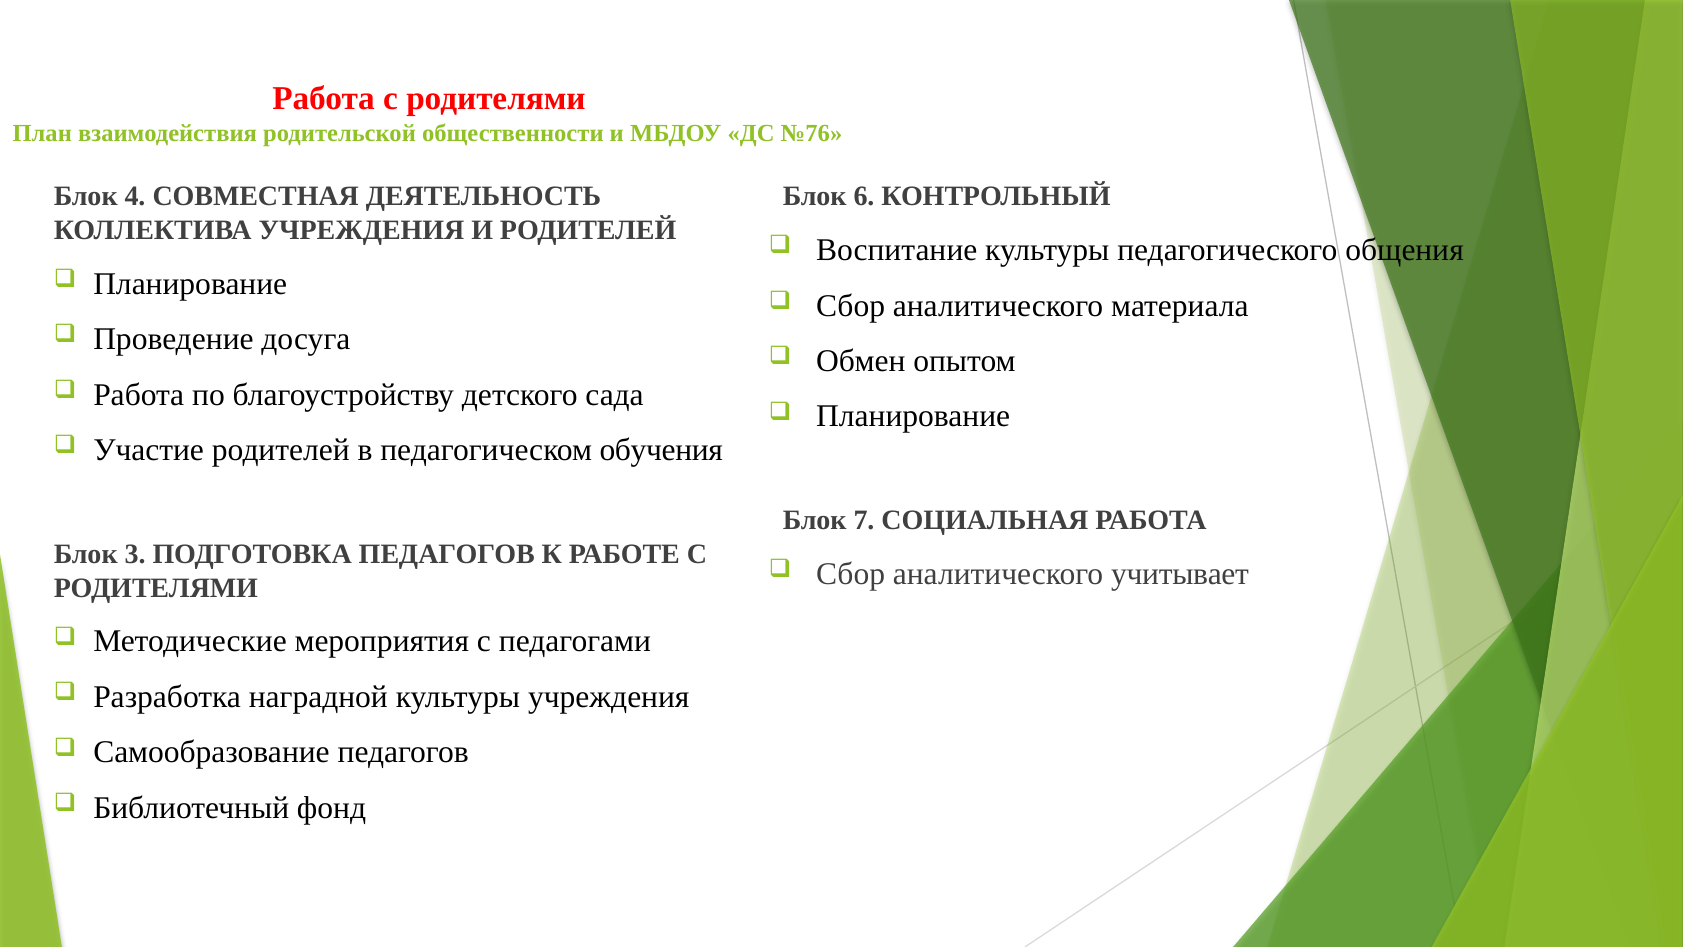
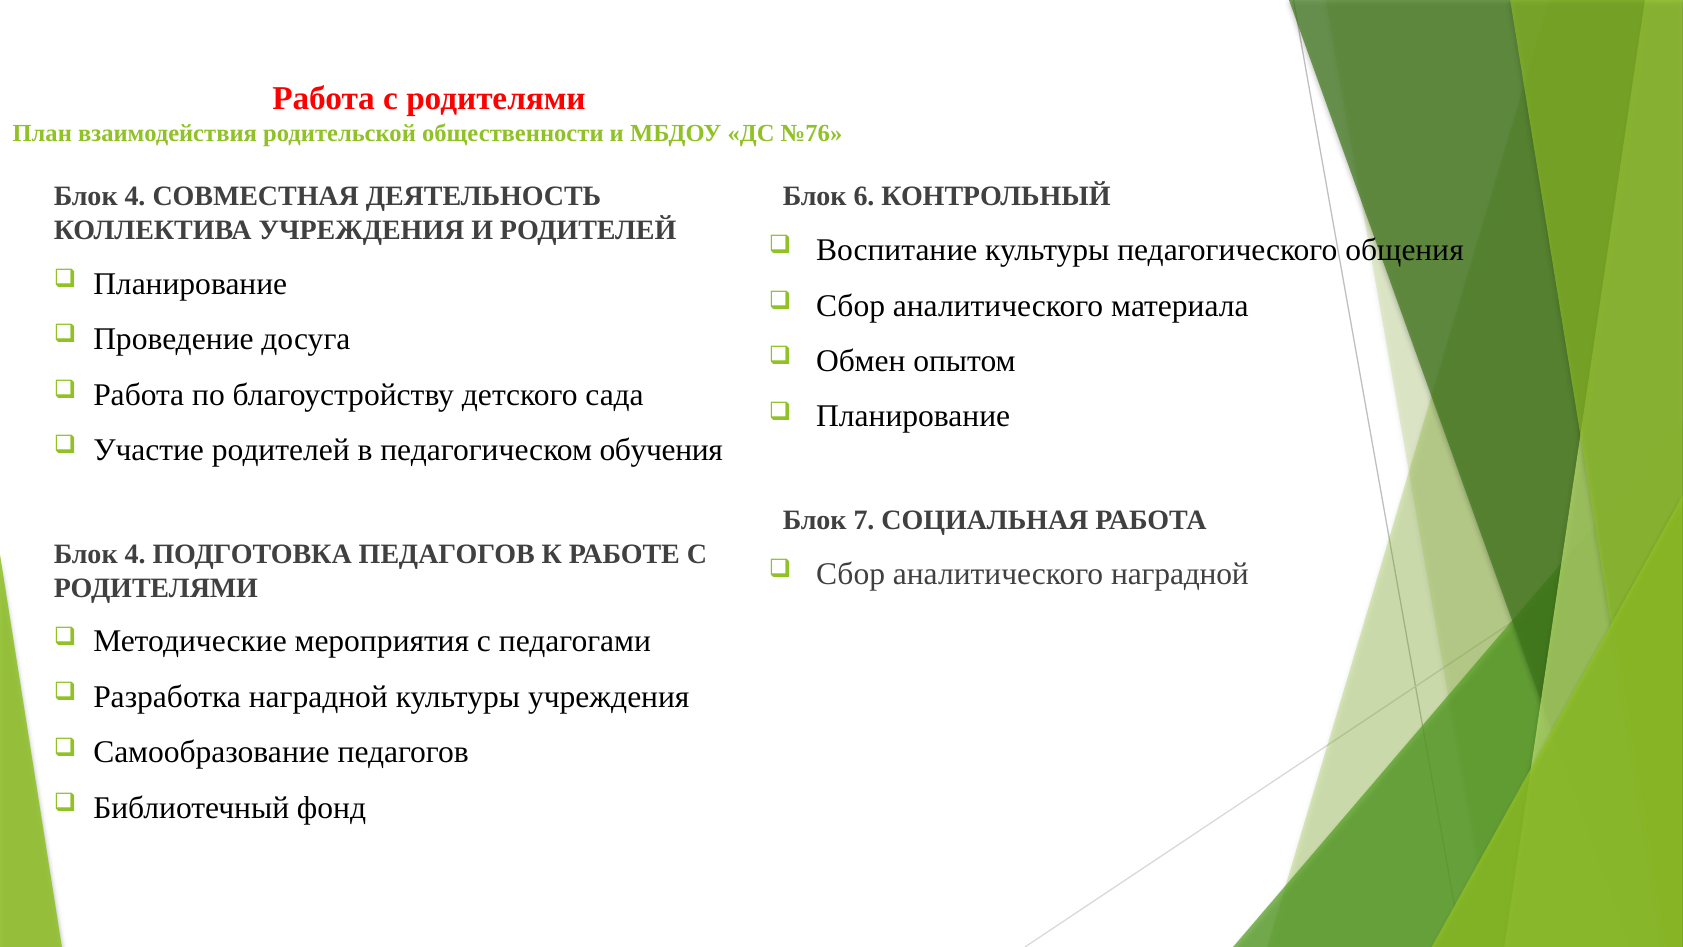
3: 3 -> 4 (135, 554)
аналитического учитывает: учитывает -> наградной (1180, 574)
